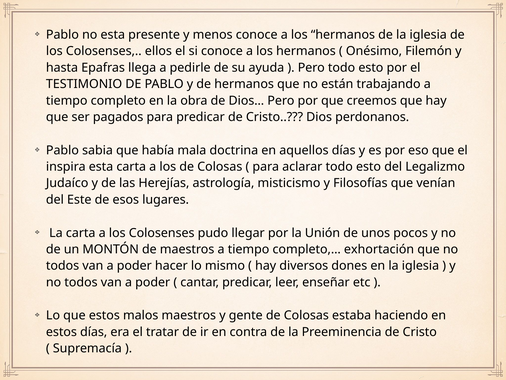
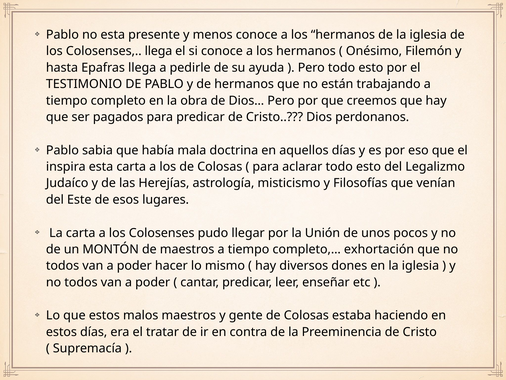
Colosenses ellos: ellos -> llega (158, 51)
